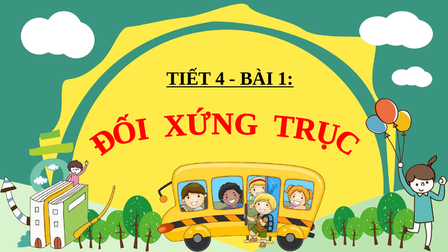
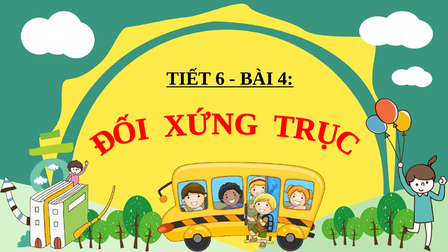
4: 4 -> 6 (220, 79)
1: 1 -> 4 (286, 79)
